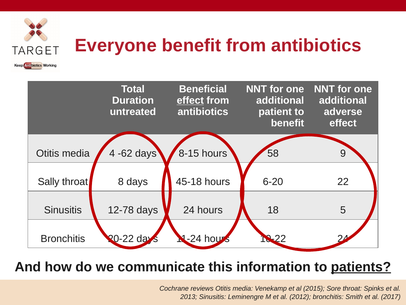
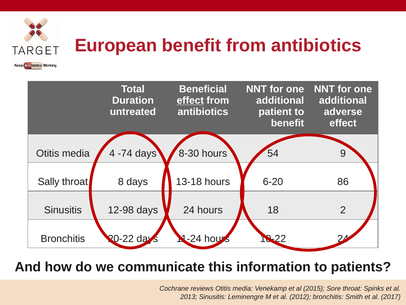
Everyone: Everyone -> European (116, 46)
-62: -62 -> -74 (125, 153)
8-15: 8-15 -> 8-30 (189, 153)
58: 58 -> 54 (273, 153)
45-18: 45-18 -> 13-18 (189, 182)
22: 22 -> 86 (343, 182)
12-78: 12-78 -> 12-98 (121, 210)
5: 5 -> 2 (343, 210)
patients underline: present -> none (361, 267)
